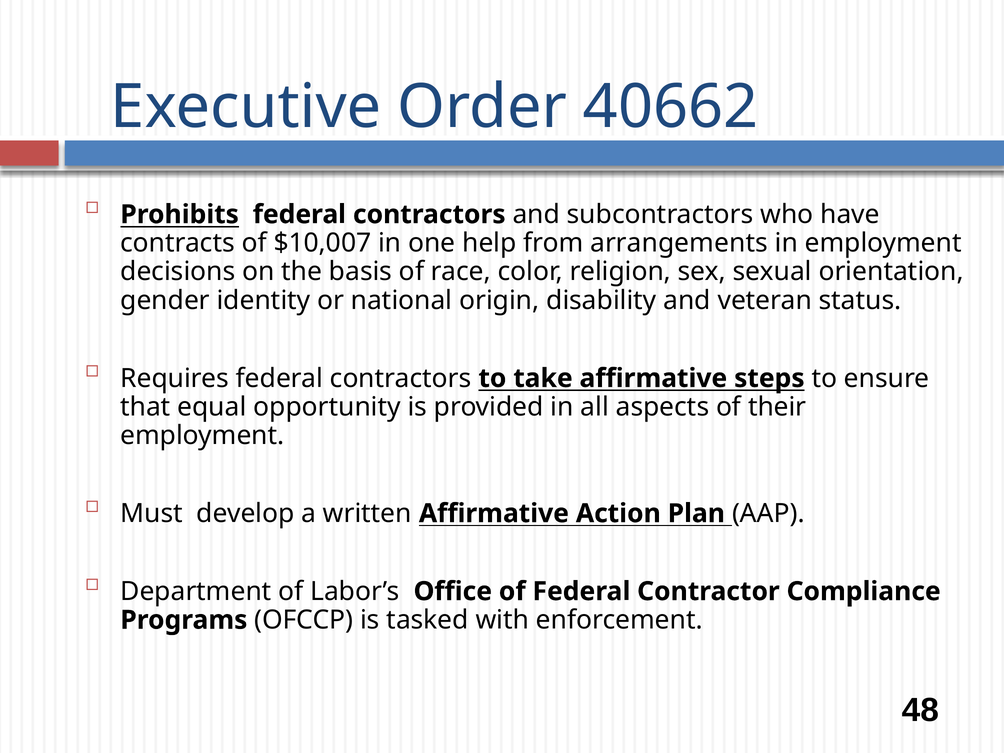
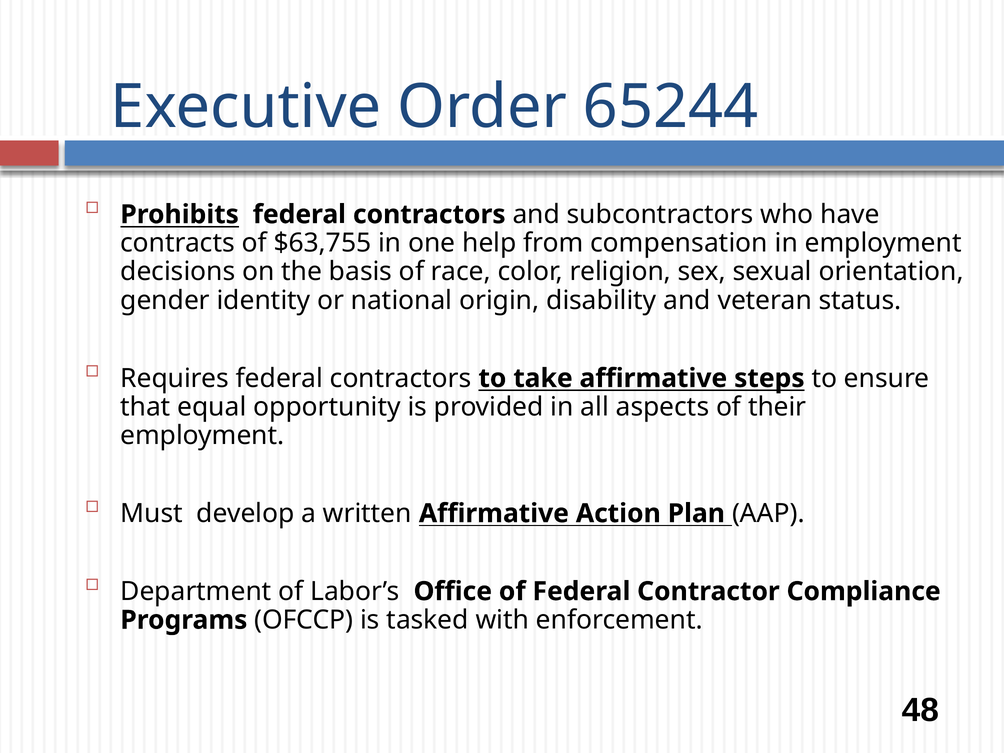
40662: 40662 -> 65244 (671, 107)
$10,007: $10,007 -> $63,755 (322, 243)
arrangements: arrangements -> compensation (679, 243)
